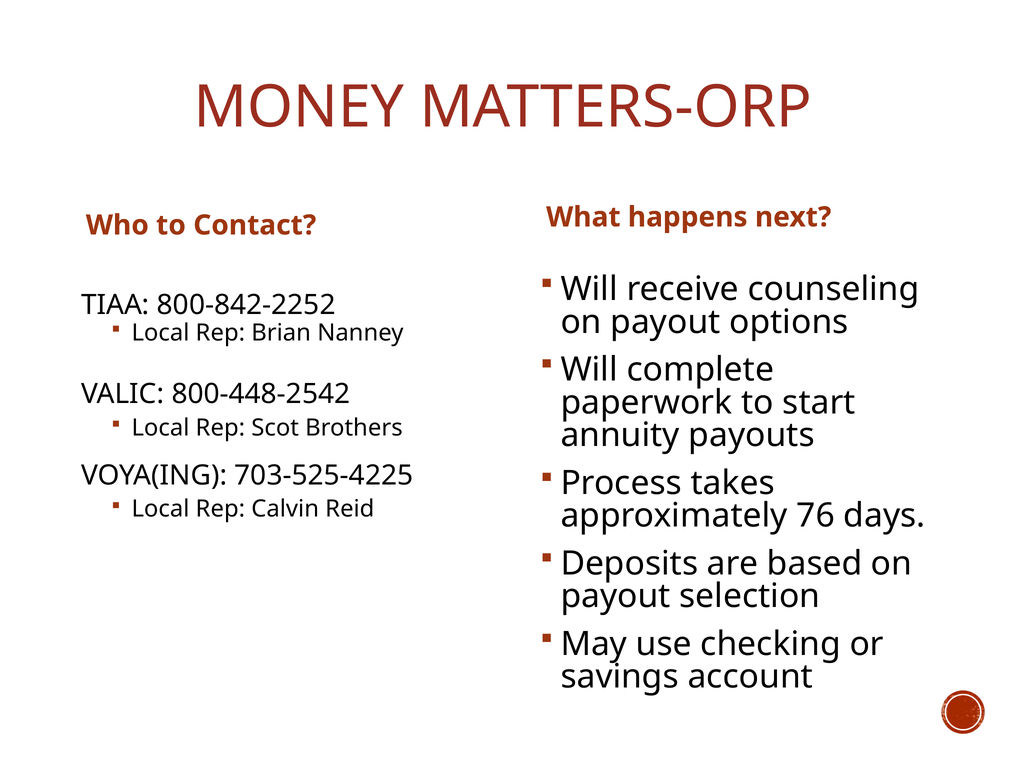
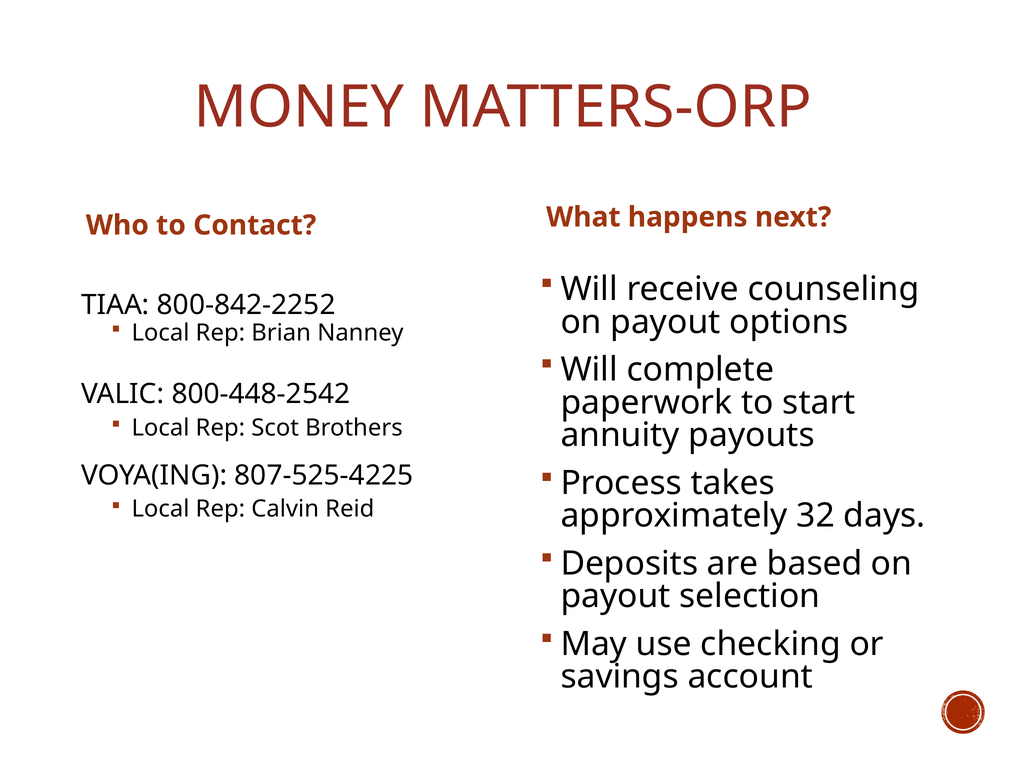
703-525-4225: 703-525-4225 -> 807-525-4225 (324, 476)
76: 76 -> 32 (815, 516)
